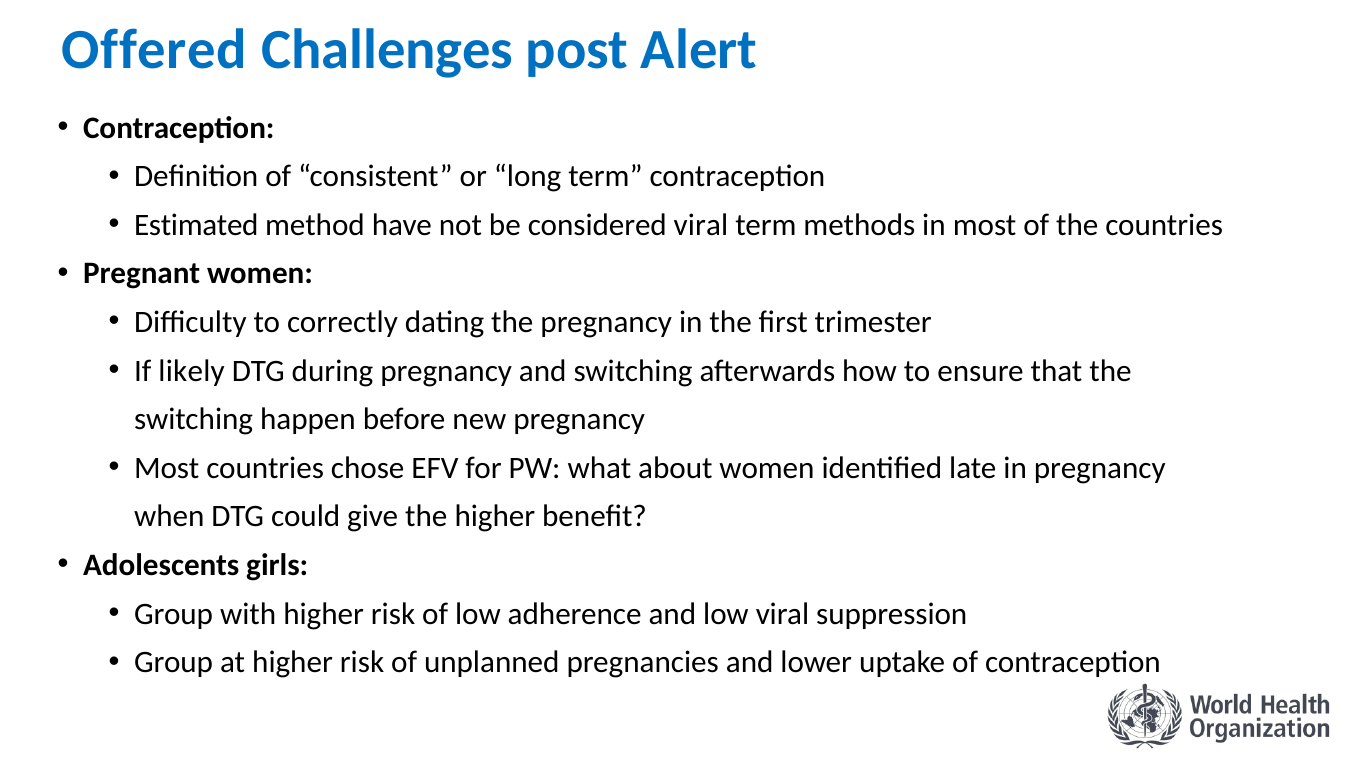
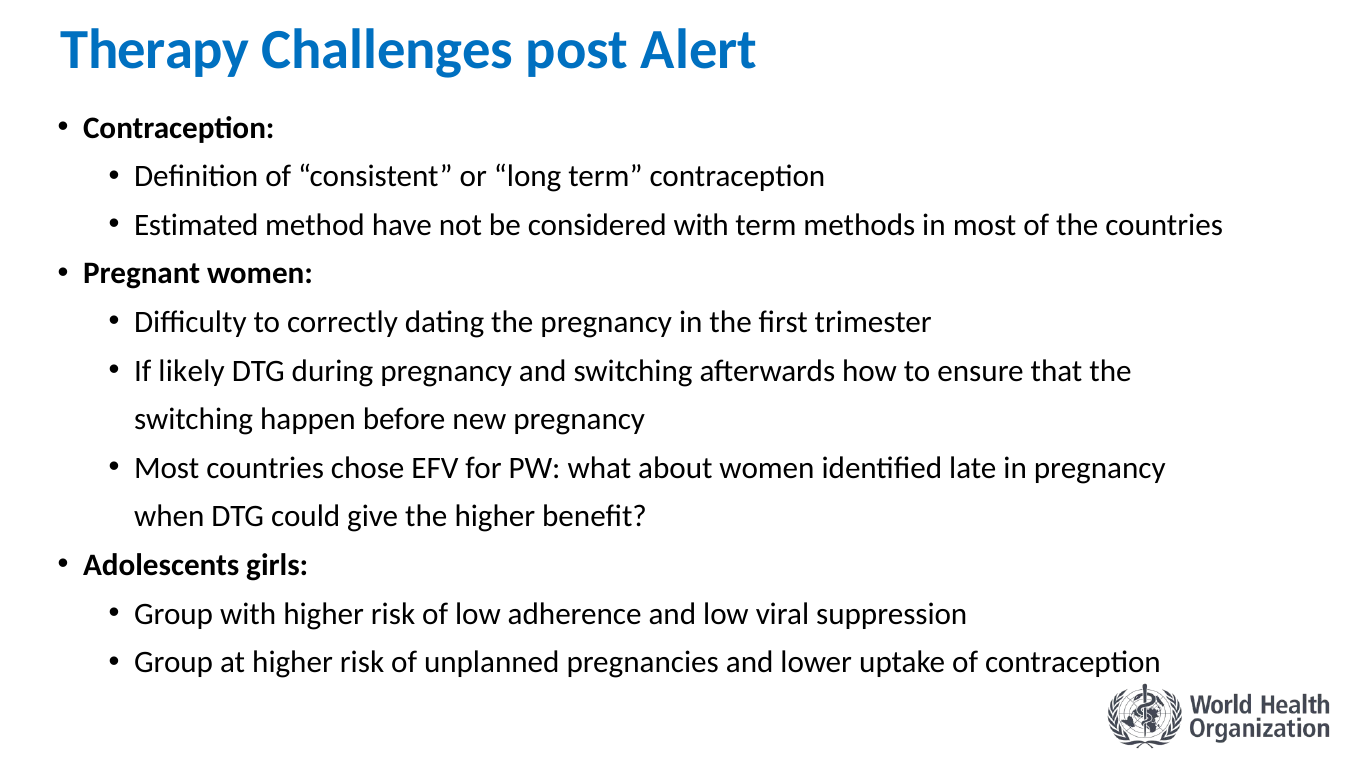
Offered: Offered -> Therapy (155, 50)
considered viral: viral -> with (701, 225)
